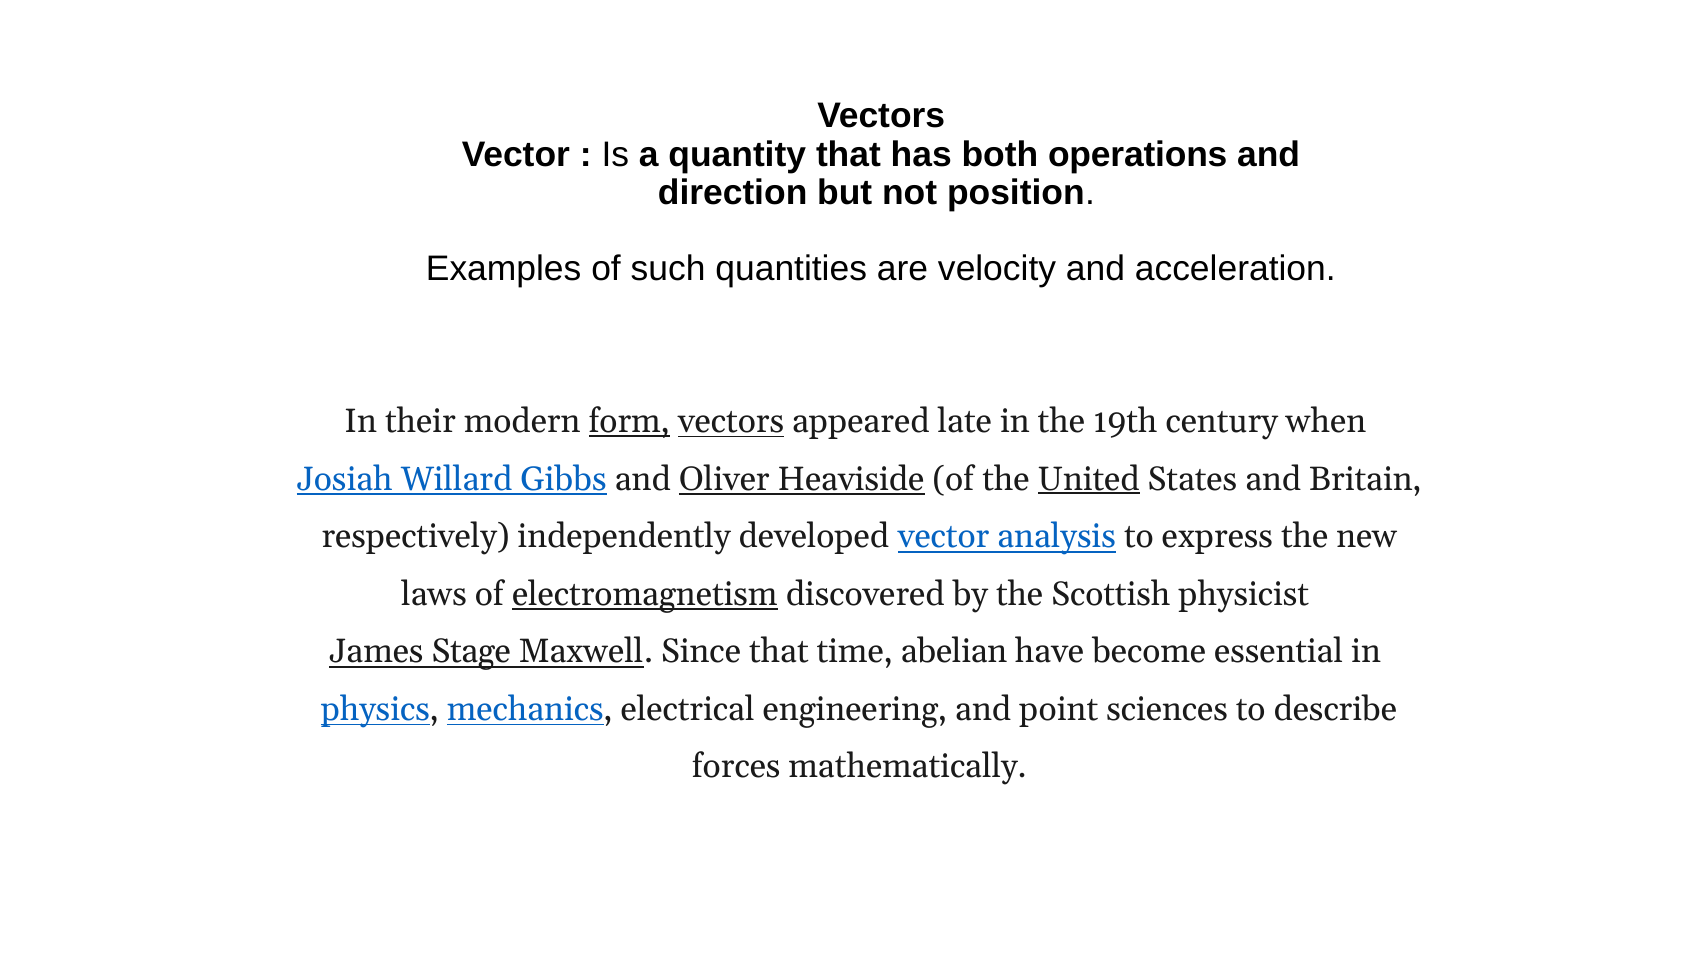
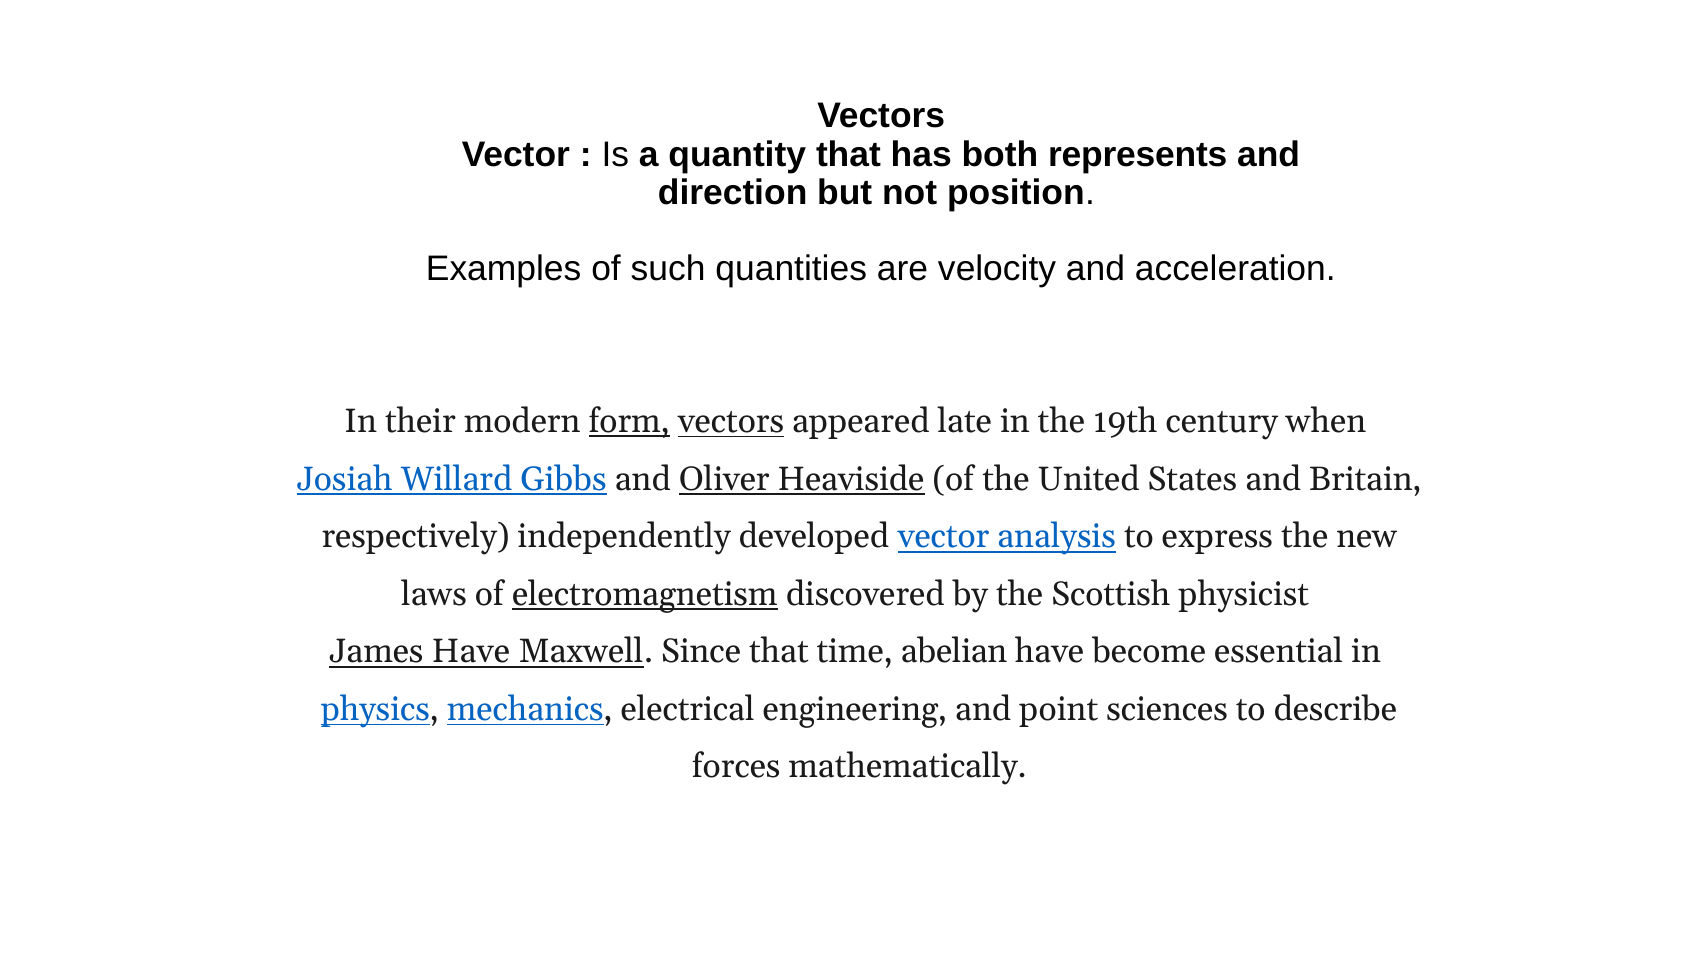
operations: operations -> represents (1138, 154)
United underline: present -> none (1089, 479)
James Stage: Stage -> Have (471, 652)
